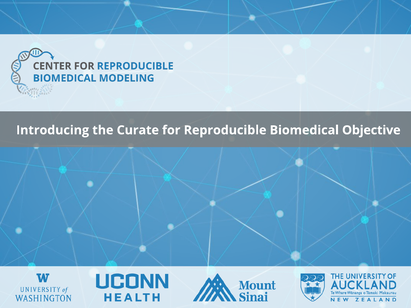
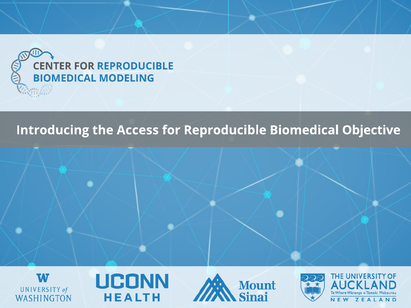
Curate: Curate -> Access (138, 130)
